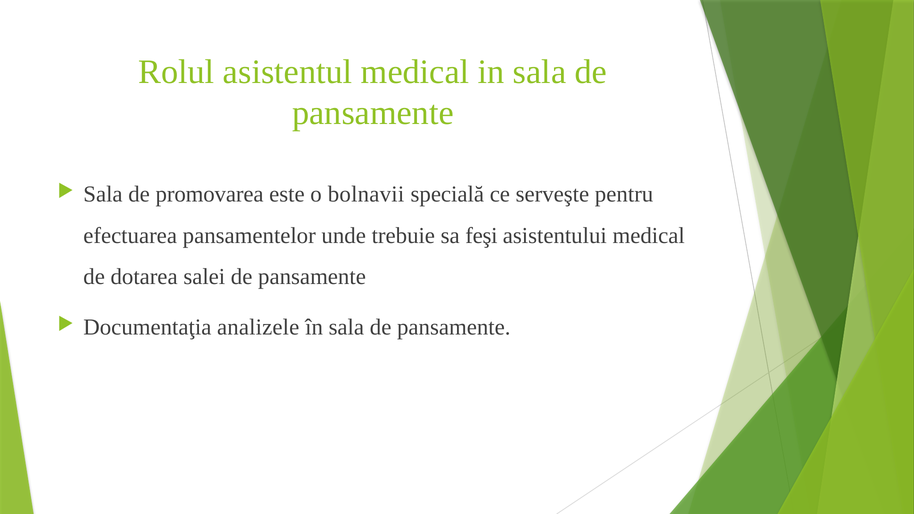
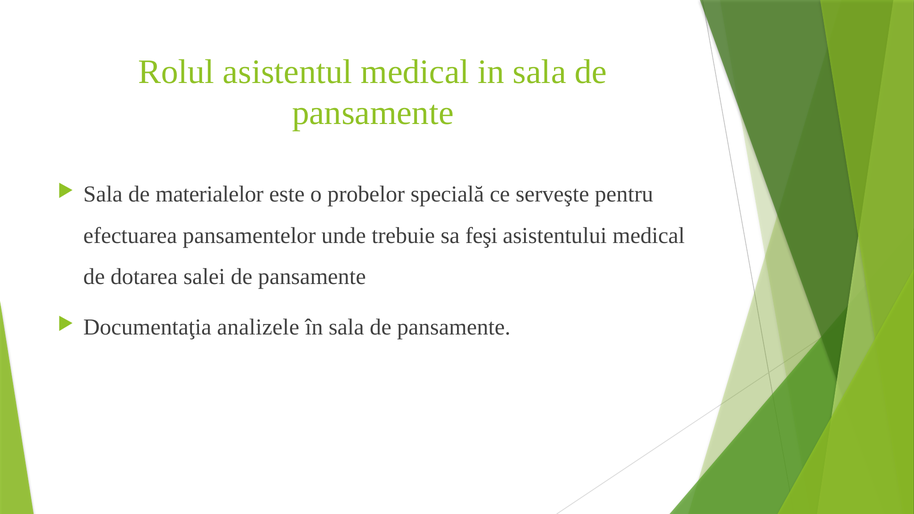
promovarea: promovarea -> materialelor (210, 194)
bolnavii: bolnavii -> probelor (366, 194)
